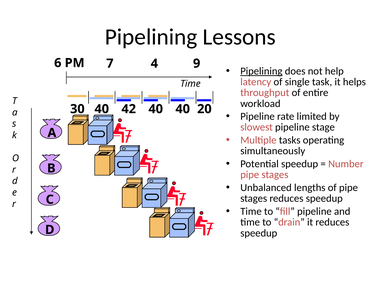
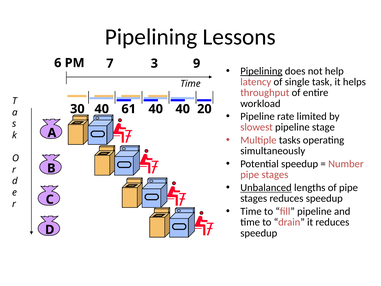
4: 4 -> 3 (154, 63)
42: 42 -> 61 (129, 109)
Unbalanced underline: none -> present (266, 187)
